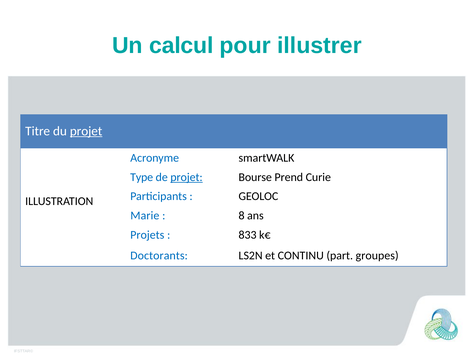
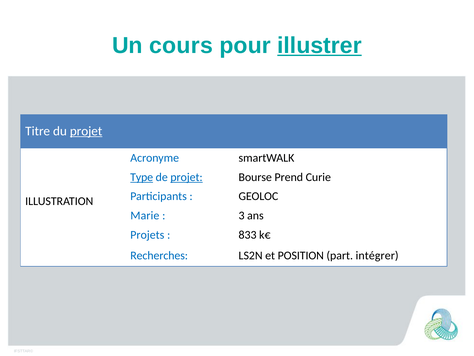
calcul: calcul -> cours (181, 45)
illustrer underline: none -> present (319, 45)
Type underline: none -> present (142, 177)
8: 8 -> 3 (242, 215)
Doctorants: Doctorants -> Recherches (159, 255)
CONTINU: CONTINU -> POSITION (301, 255)
groupes: groupes -> intégrer (377, 255)
